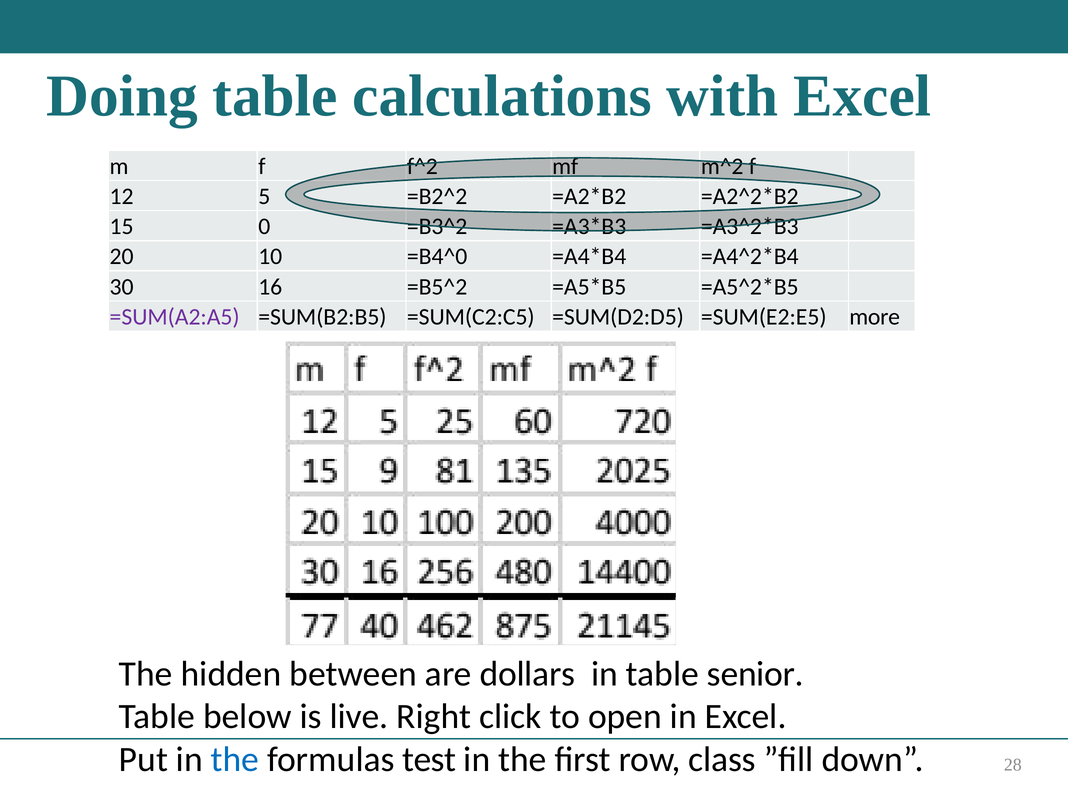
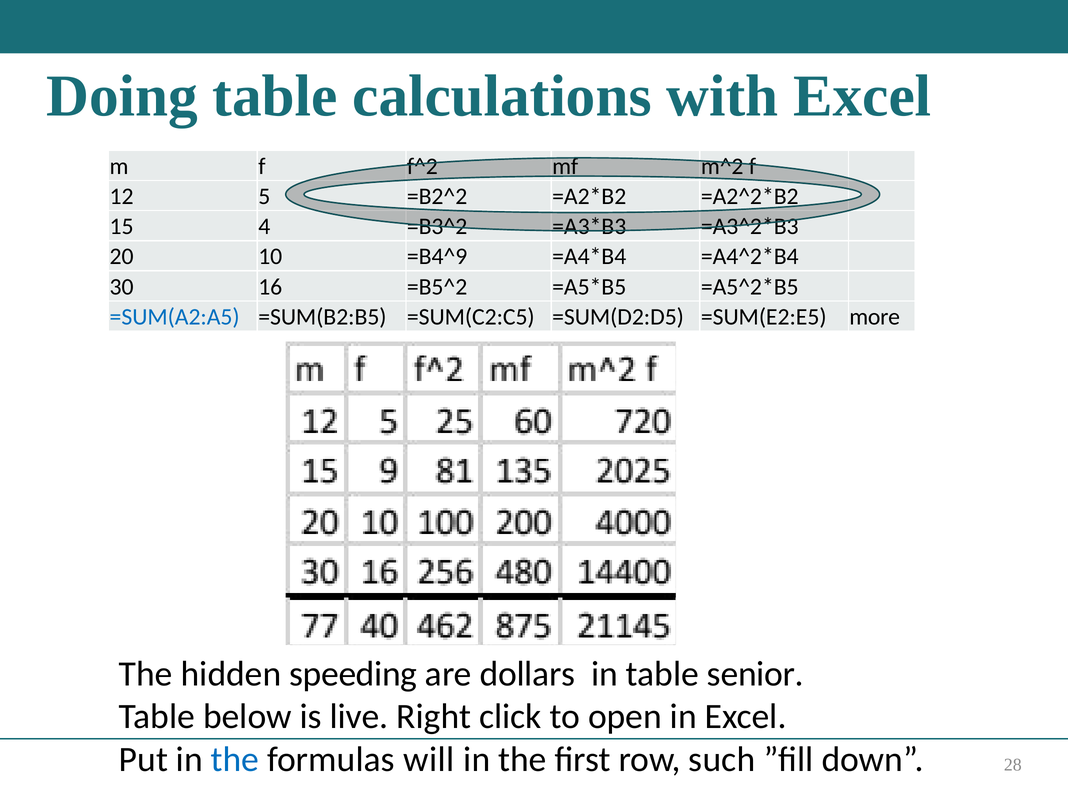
0: 0 -> 4 (264, 227)
=B4^0: =B4^0 -> =B4^9 (437, 257)
=SUM(A2:A5 colour: purple -> blue (175, 317)
between: between -> speeding (353, 674)
test: test -> will (429, 759)
class: class -> such (722, 759)
